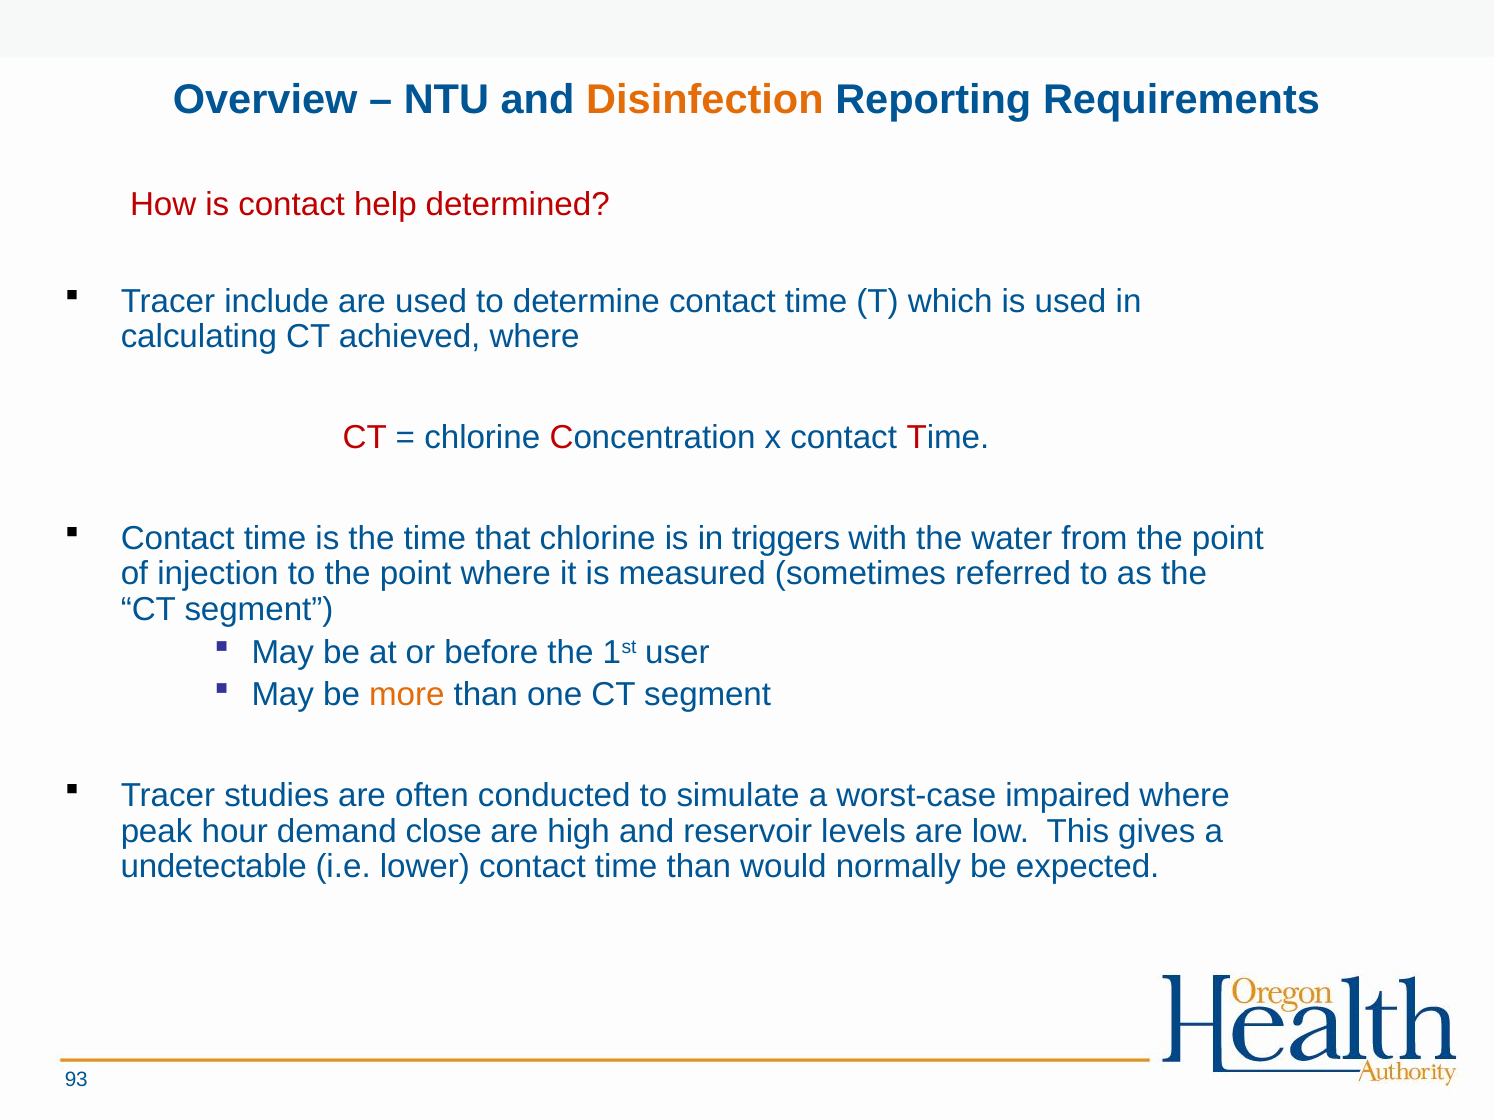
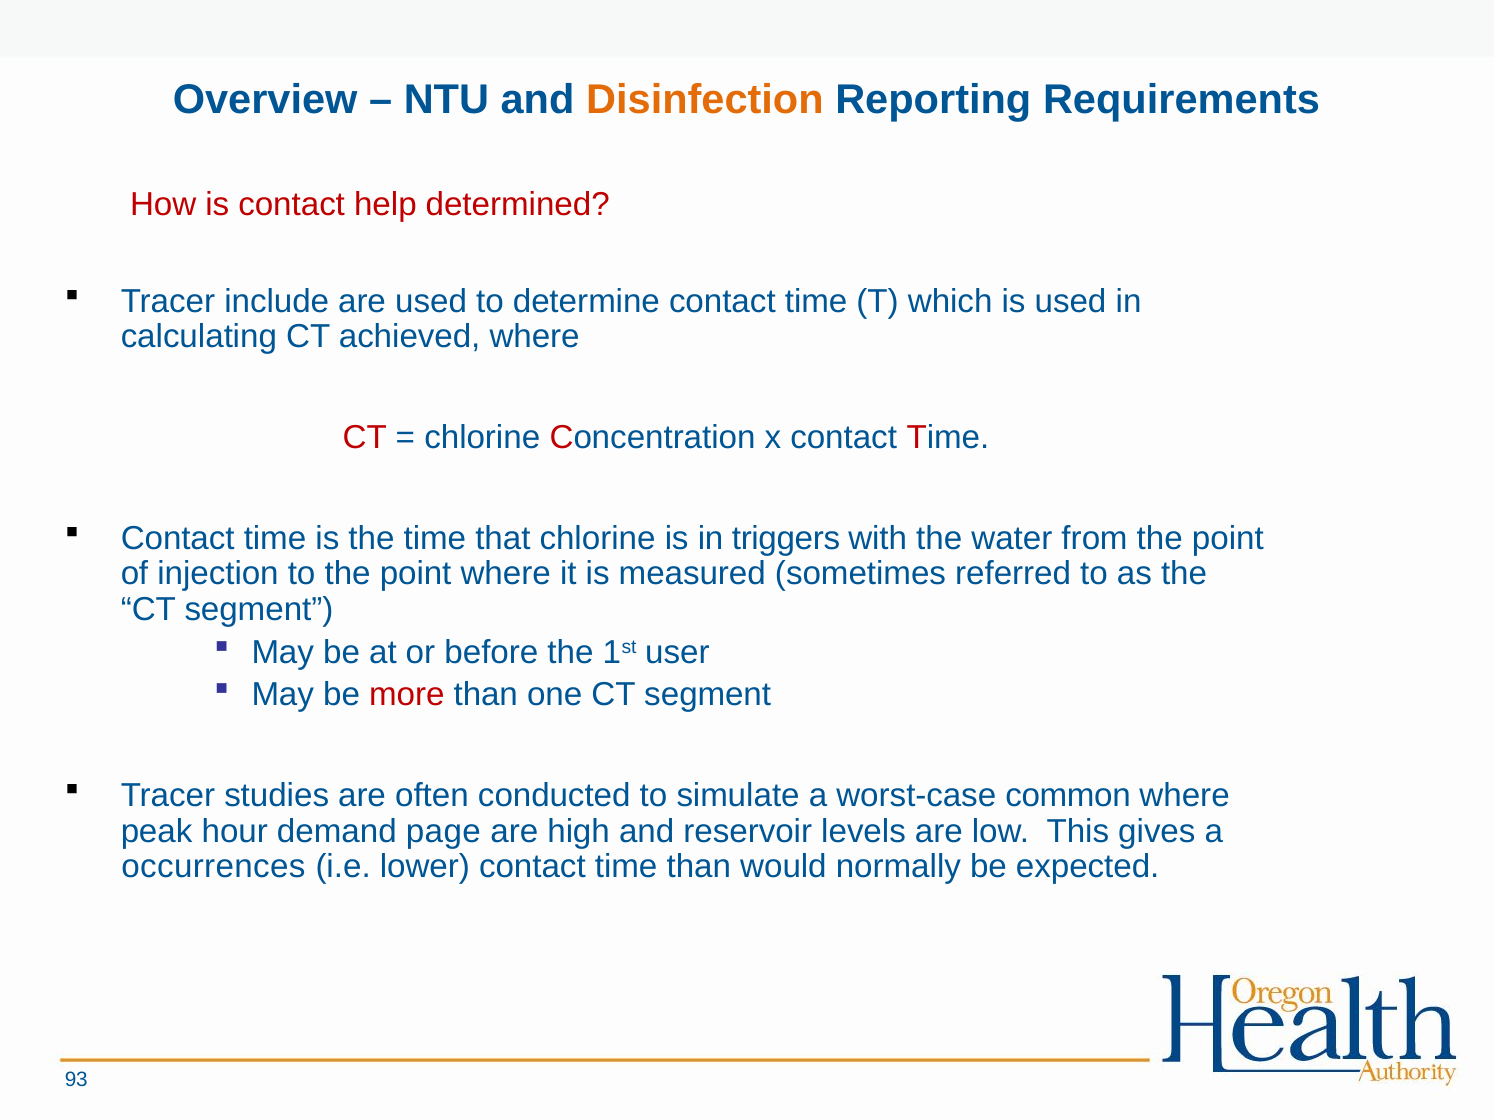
more colour: orange -> red (407, 695)
impaired: impaired -> common (1068, 796)
close: close -> page (443, 832)
undetectable: undetectable -> occurrences (213, 867)
